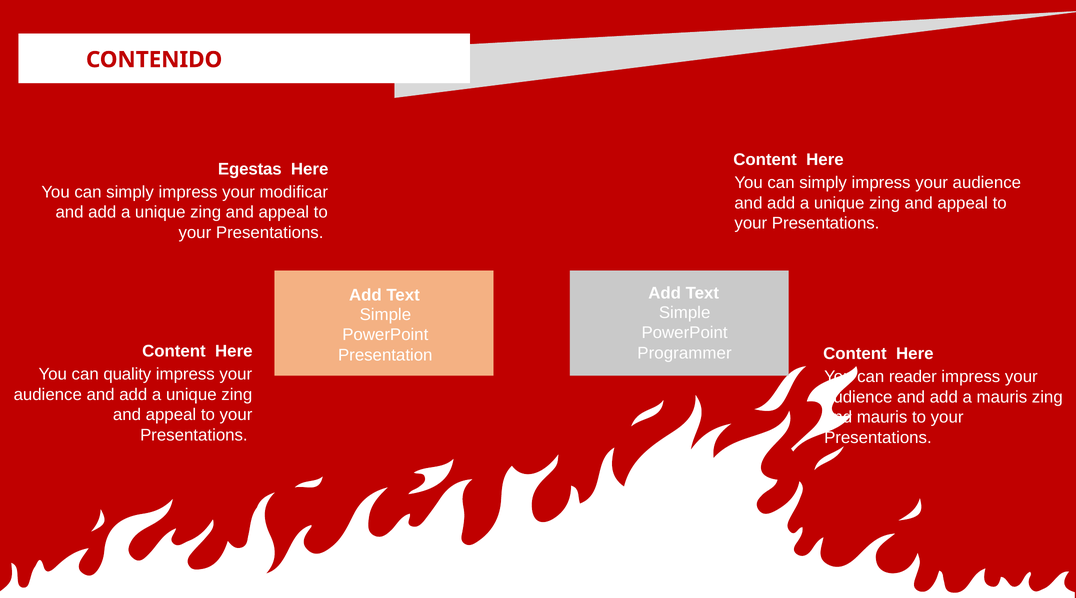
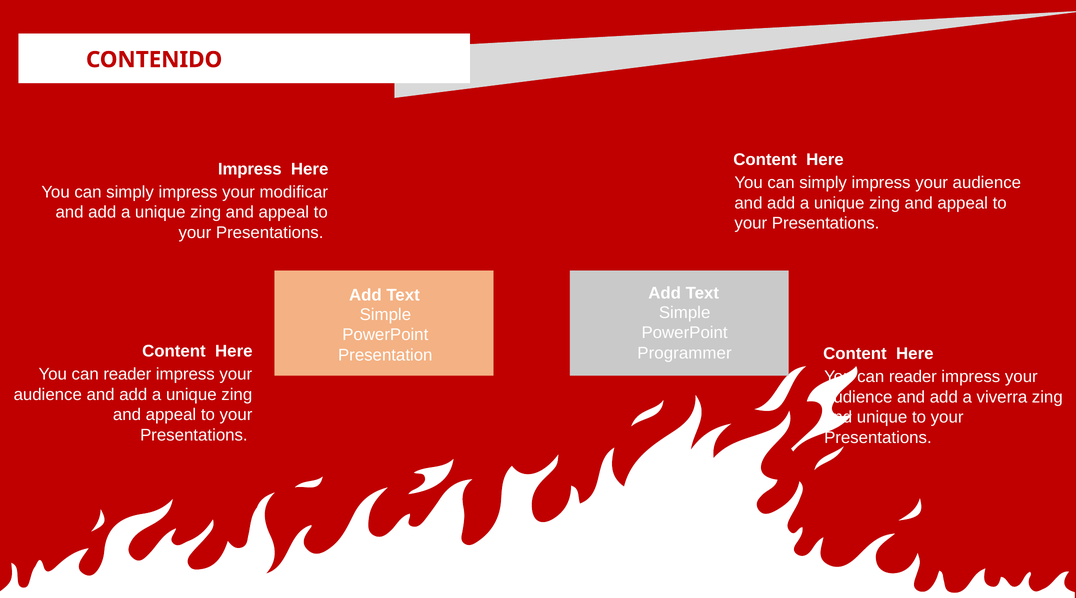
Egestas: Egestas -> Impress (250, 169)
quality: quality -> reader (127, 374)
a mauris: mauris -> viverra (1002, 397)
and mauris: mauris -> unique (882, 417)
